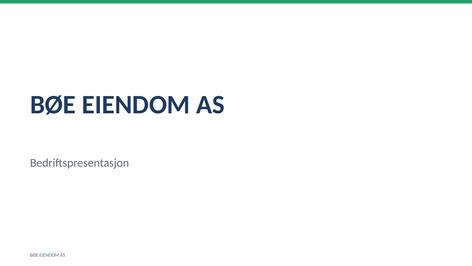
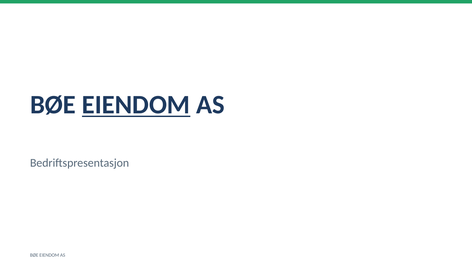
EIENDOM underline: none -> present (136, 105)
